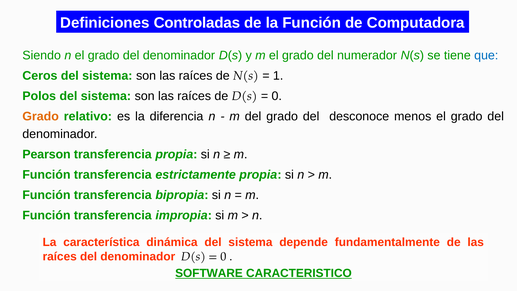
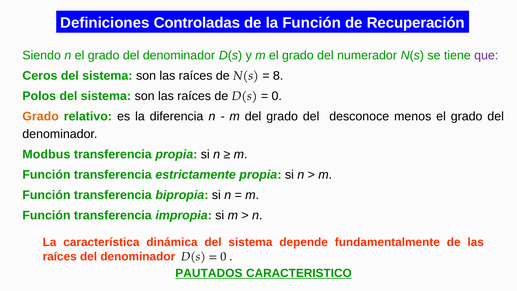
Computadora: Computadora -> Recuperación (416, 23)
que colour: blue -> purple (486, 55)
1: 1 -> 8 (278, 76)
Pearson: Pearson -> Modbus (46, 154)
SOFTWARE: SOFTWARE -> PAUTADOS (209, 273)
